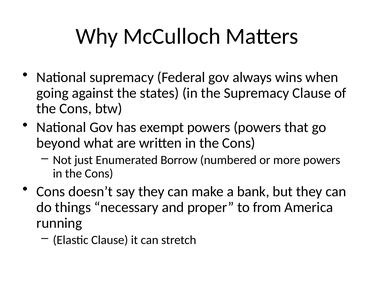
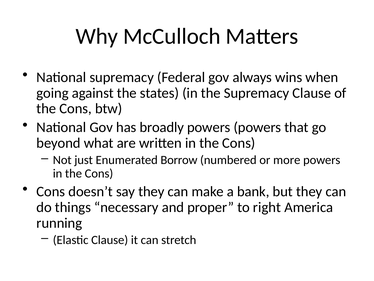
exempt: exempt -> broadly (162, 127)
from: from -> right (267, 207)
